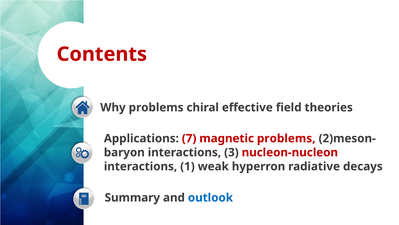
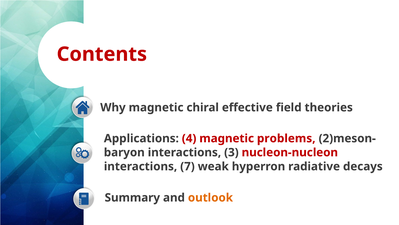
Why problems: problems -> magnetic (156, 107)
7: 7 -> 4 (189, 138)
1: 1 -> 7 (187, 166)
outlook colour: blue -> orange (210, 197)
